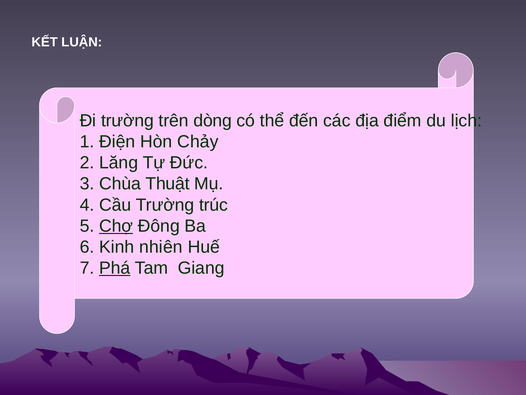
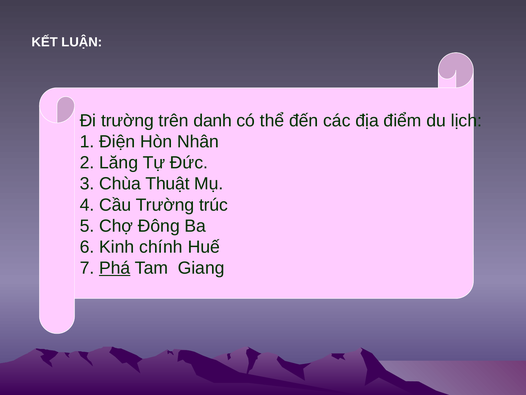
dòng: dòng -> danh (213, 120)
Chảy: Chảy -> Nhân (198, 141)
Chợ underline: present -> none (116, 226)
nhiên: nhiên -> chính (161, 247)
